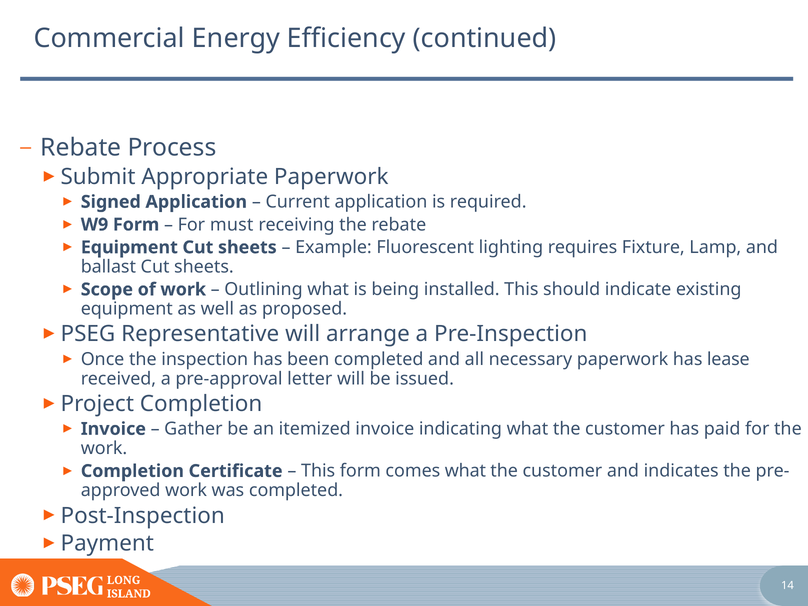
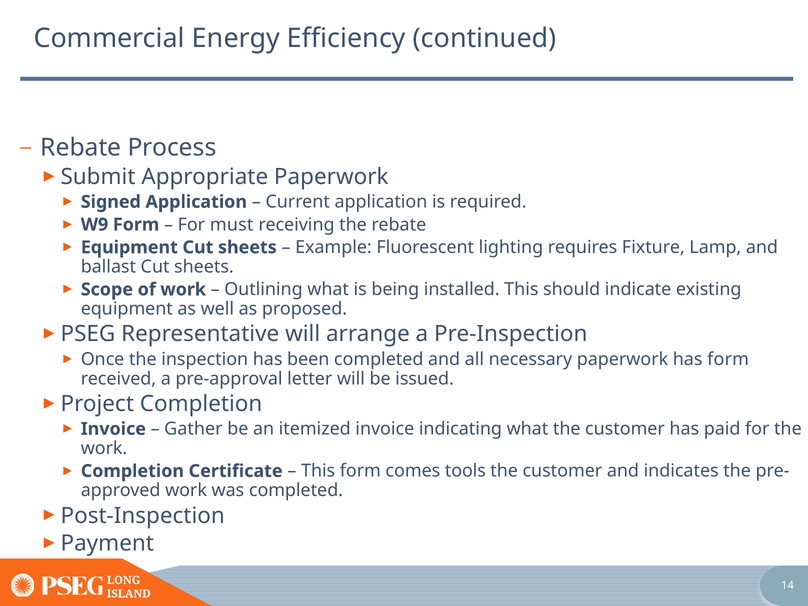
has lease: lease -> form (728, 359)
comes what: what -> tools (465, 471)
